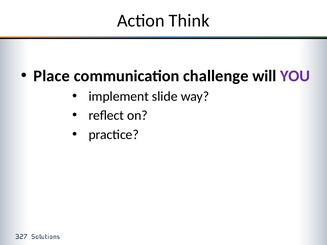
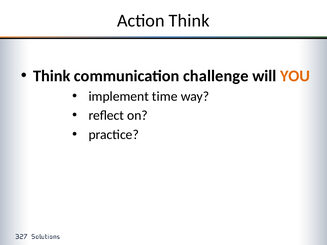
Place: Place -> Think (52, 76)
YOU colour: purple -> orange (295, 76)
slide: slide -> time (165, 97)
